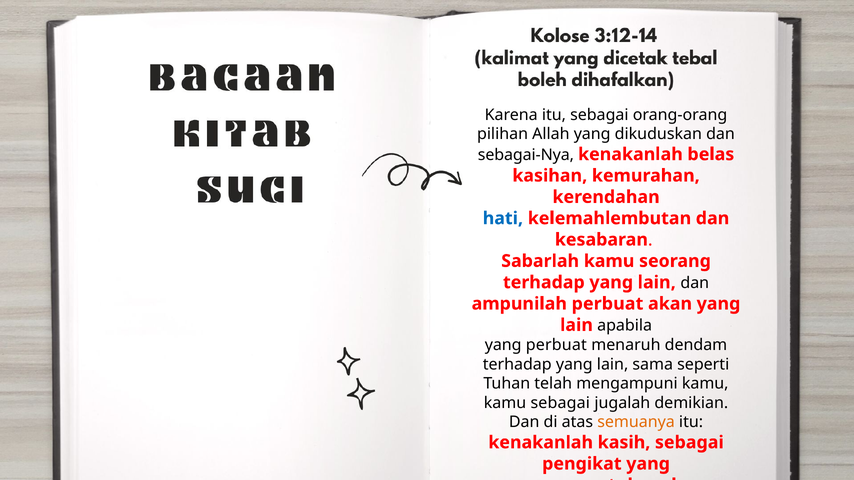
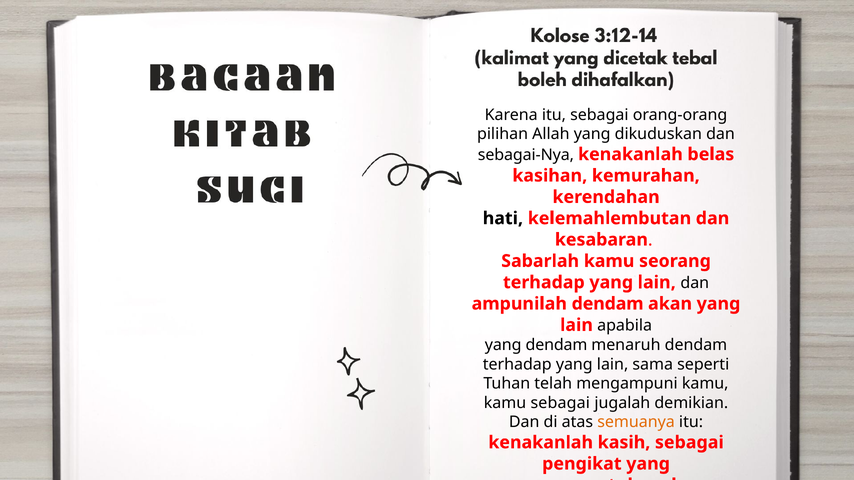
hati colour: blue -> black (503, 219)
ampunilah perbuat: perbuat -> dendam (608, 304)
yang perbuat: perbuat -> dendam (557, 345)
